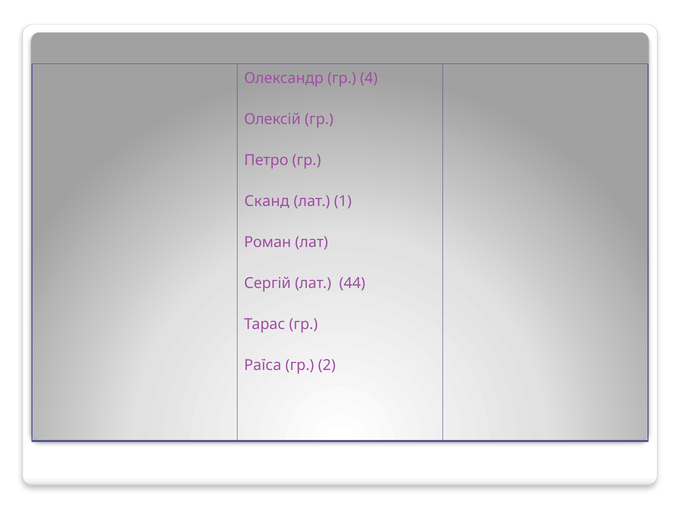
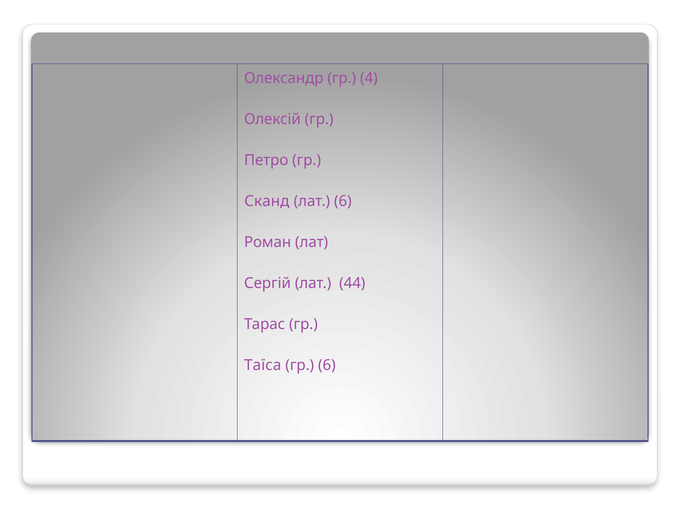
лат 1: 1 -> 6 (343, 201)
Раїса: Раїса -> Таїса (263, 365)
гр 2: 2 -> 6 (327, 365)
